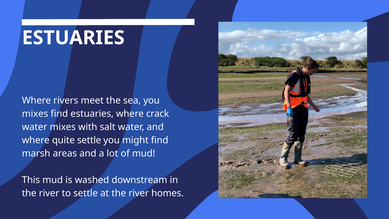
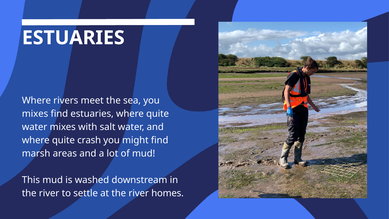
estuaries where crack: crack -> quite (158, 114)
quite settle: settle -> crash (89, 140)
